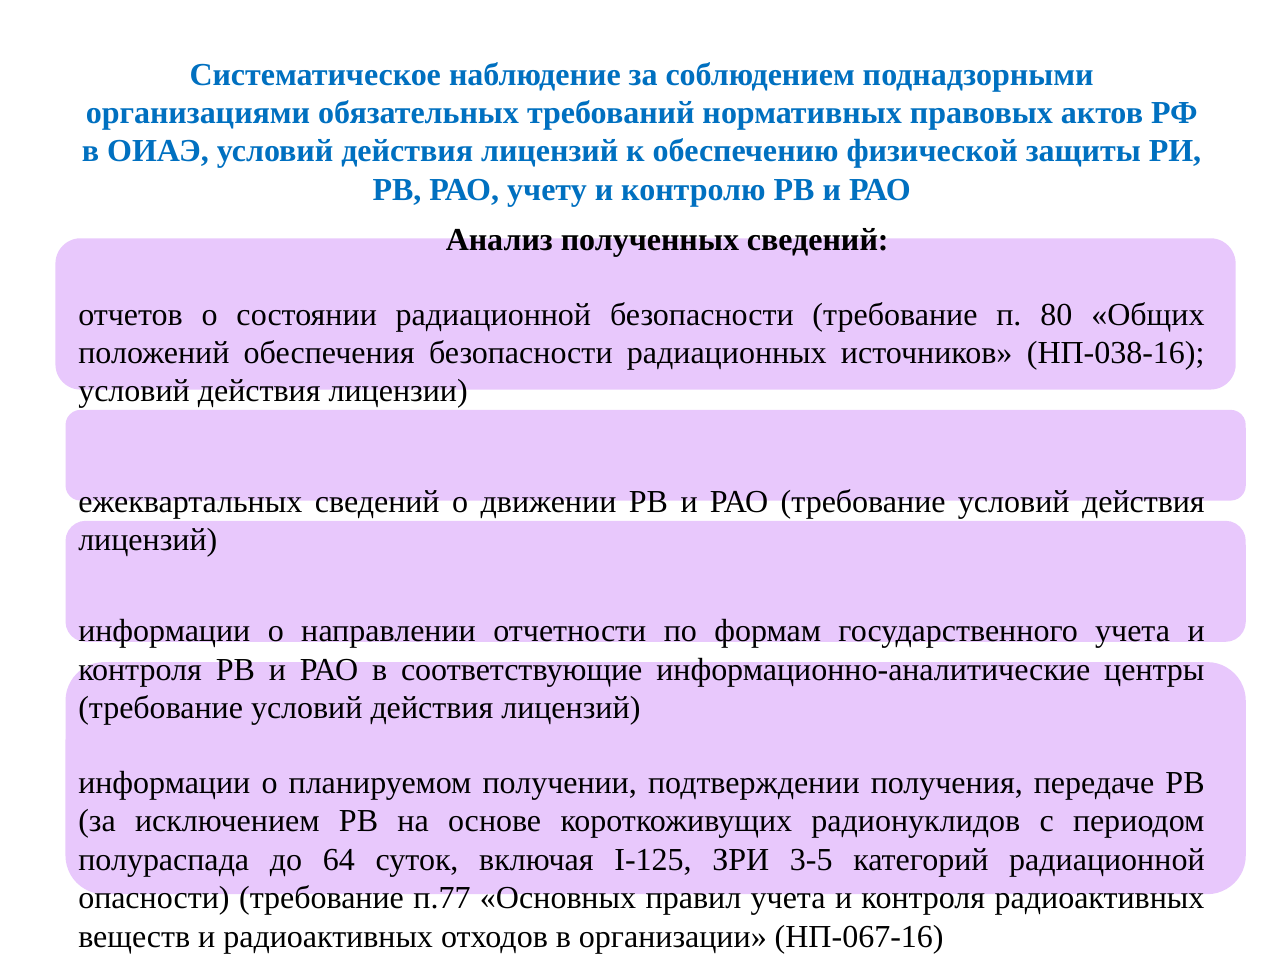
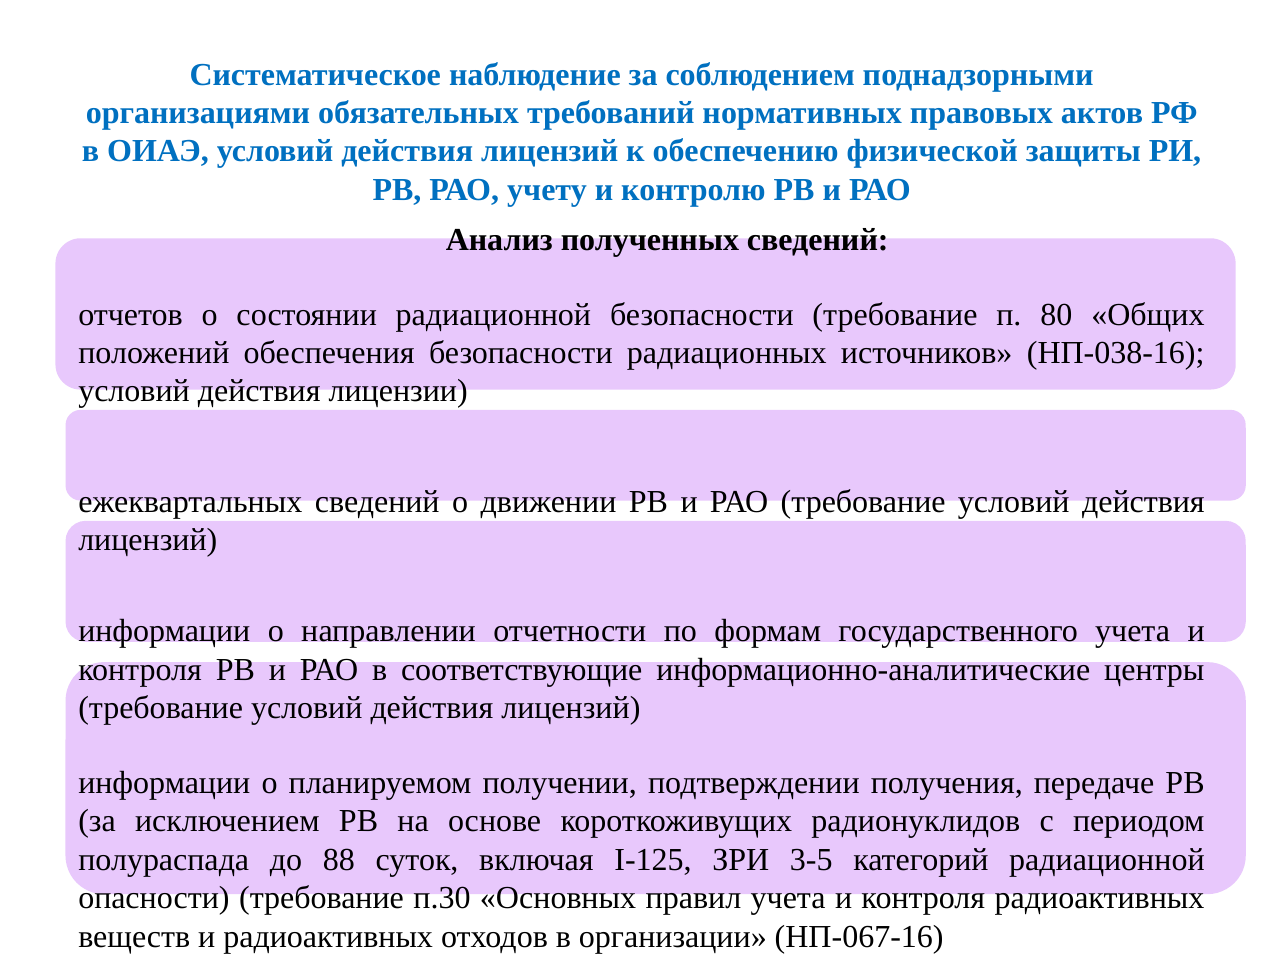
64: 64 -> 88 (339, 860)
п.77: п.77 -> п.30 (442, 898)
